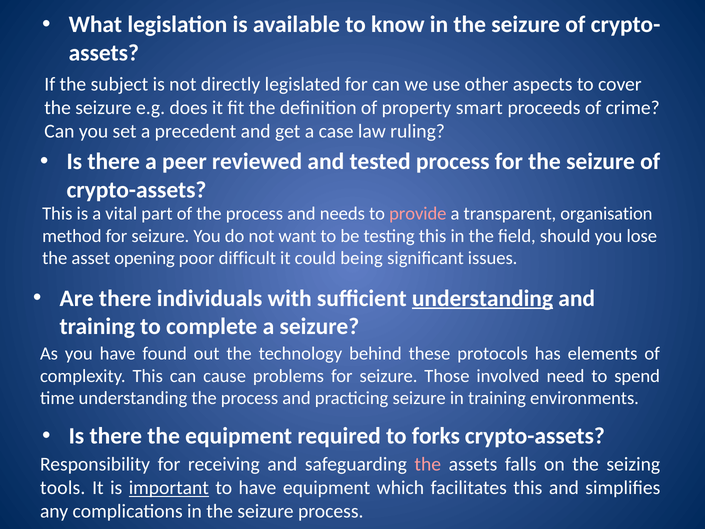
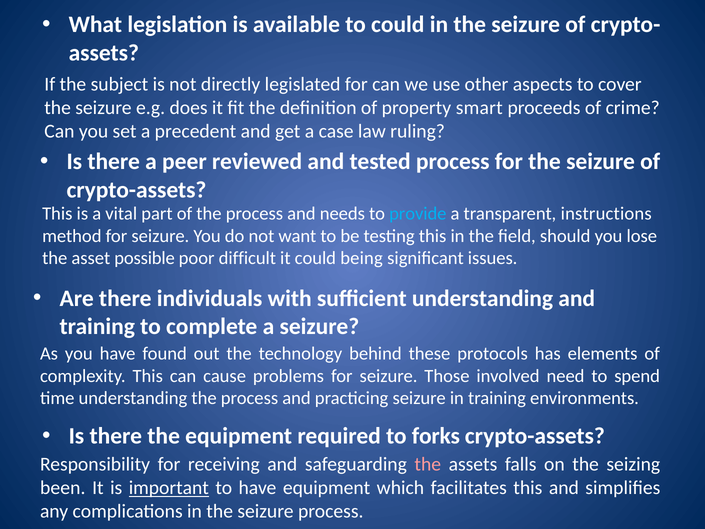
to know: know -> could (398, 25)
provide colour: pink -> light blue (418, 214)
organisation: organisation -> instructions (606, 214)
opening: opening -> possible (145, 258)
understanding underline: present -> none (482, 298)
tools: tools -> been (63, 488)
